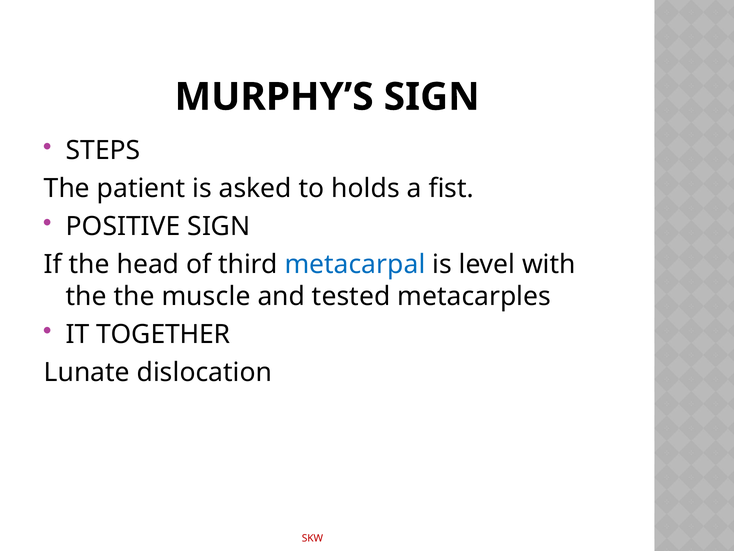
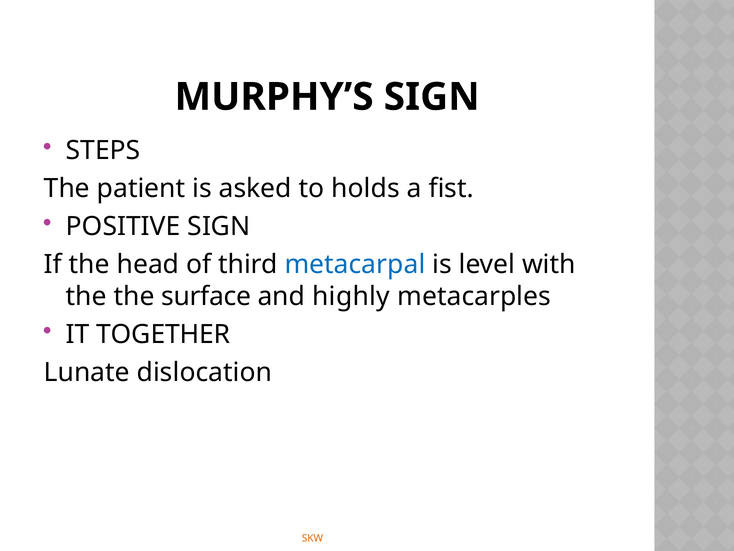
muscle: muscle -> surface (206, 296)
tested: tested -> highly (351, 296)
SKW colour: red -> orange (312, 538)
